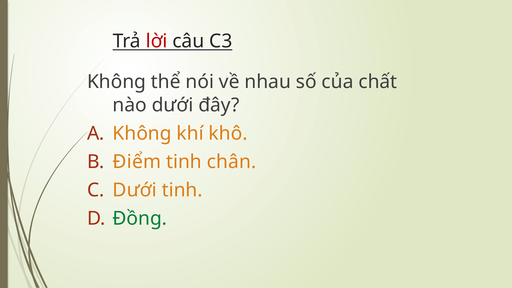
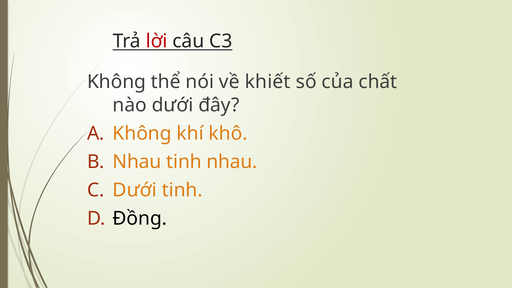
nhau: nhau -> khiết (268, 82)
Điểm: Điểm -> Nhau (137, 162)
tinh chân: chân -> nhau (232, 162)
Đồng colour: green -> black (140, 219)
